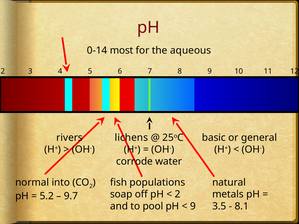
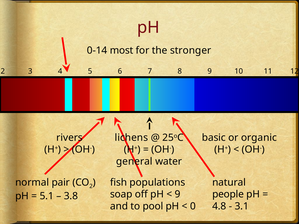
aqueous: aqueous -> stronger (191, 50)
general: general -> organic (259, 138)
corrode: corrode -> general (134, 162)
into: into -> pair (61, 183)
2: 2 -> 9 (178, 195)
metals: metals -> people (228, 195)
5.2: 5.2 -> 5.1 (47, 196)
9.7: 9.7 -> 3.8 (71, 196)
9: 9 -> 0 (193, 206)
3.5: 3.5 -> 4.8 (219, 206)
8.1: 8.1 -> 3.1 (242, 206)
